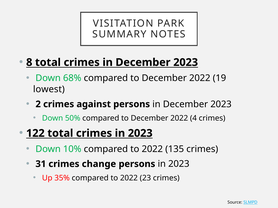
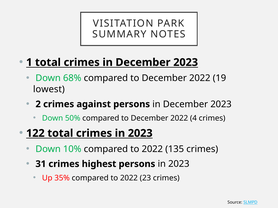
8: 8 -> 1 (29, 63)
change: change -> highest (99, 164)
